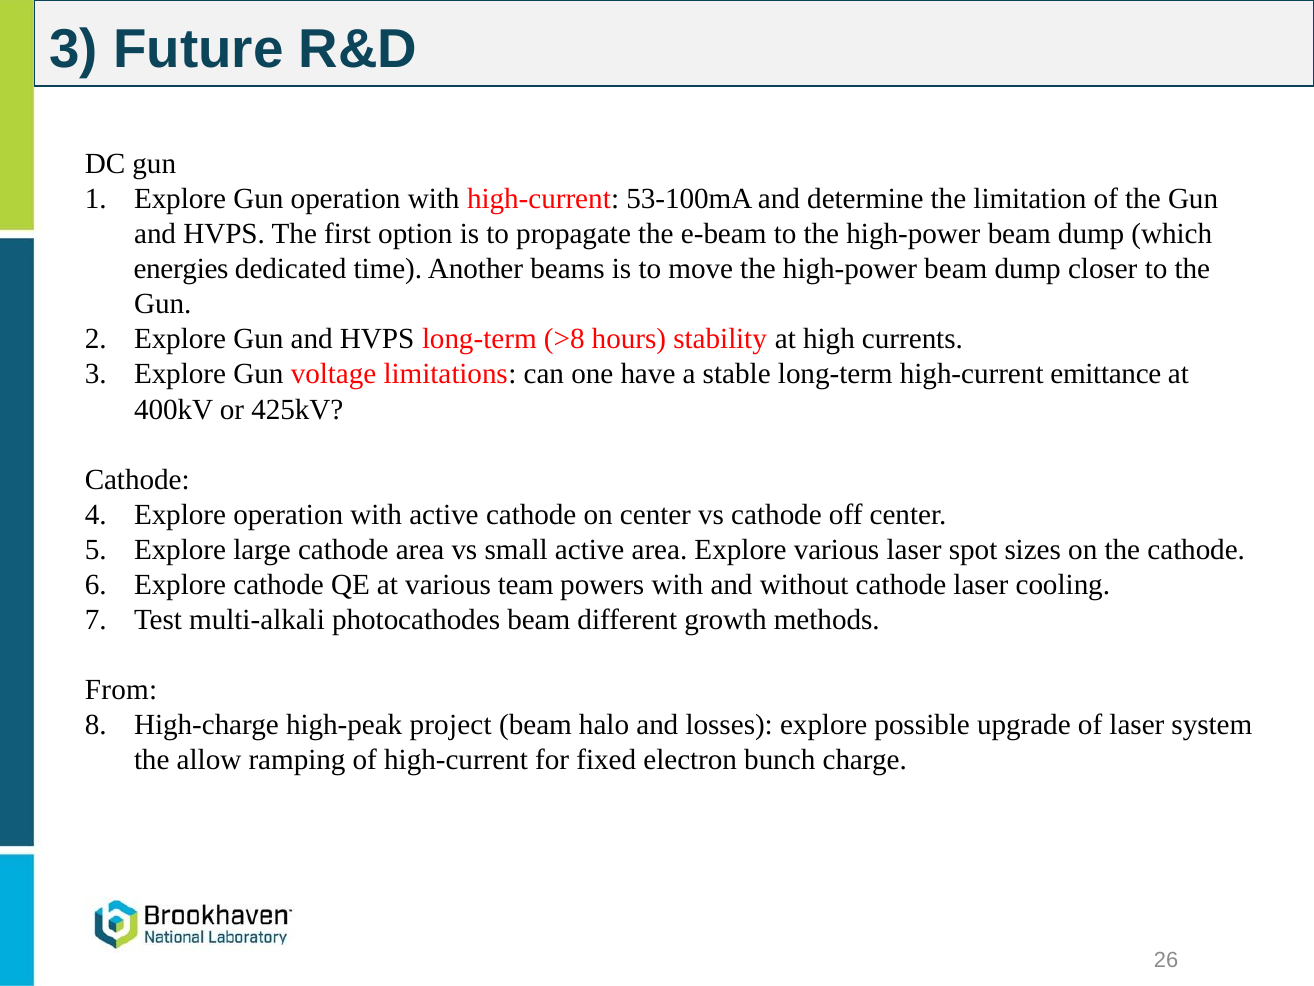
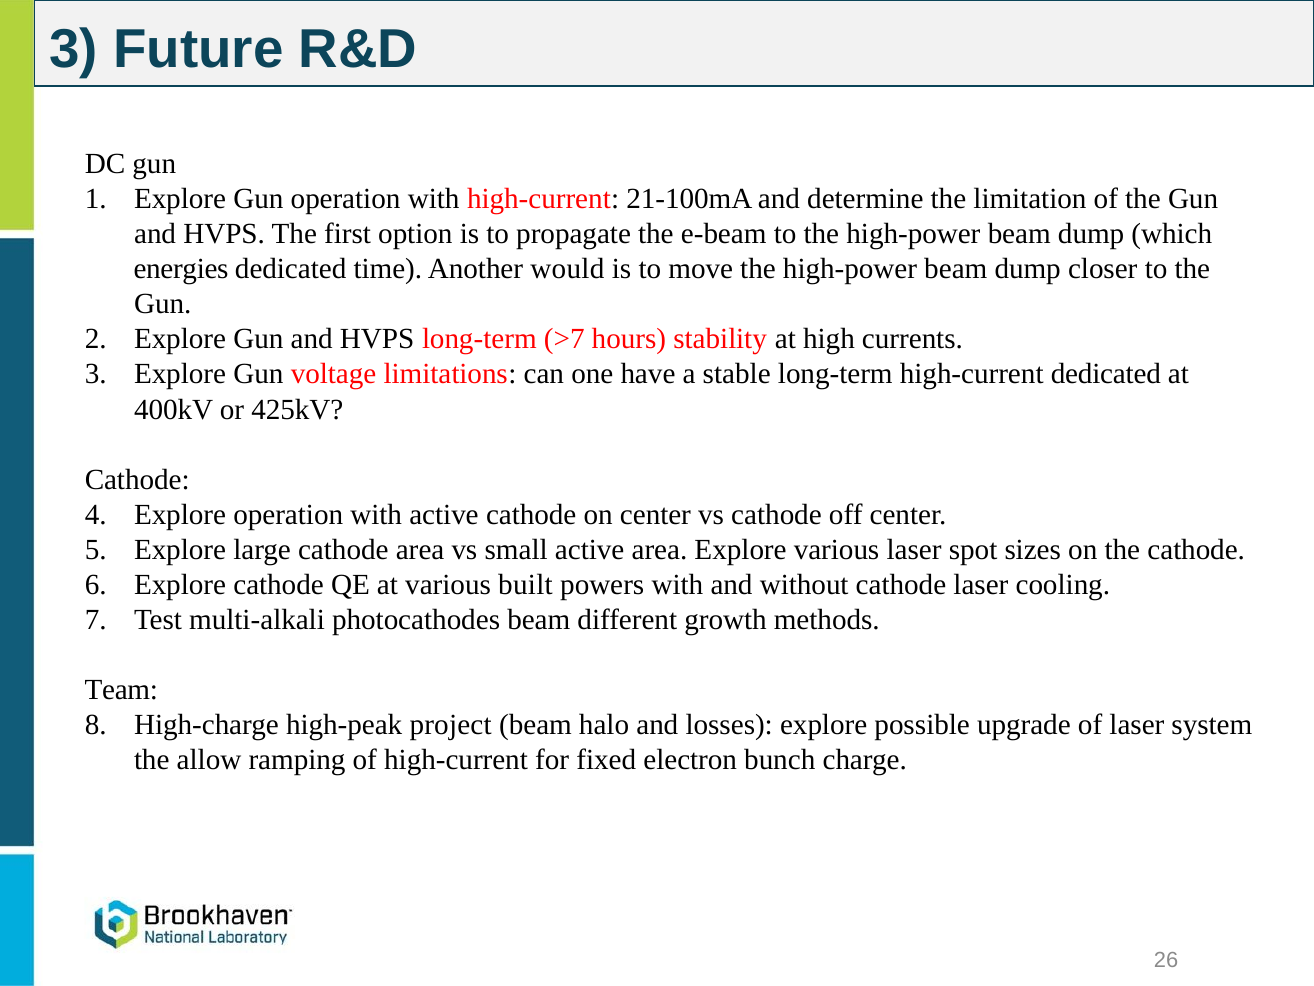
53-100mA: 53-100mA -> 21-100mA (689, 199)
beams: beams -> would (567, 269)
>8: >8 -> >7 (564, 339)
high-current emittance: emittance -> dedicated (1106, 374)
team: team -> built (525, 584)
From: From -> Team (121, 689)
